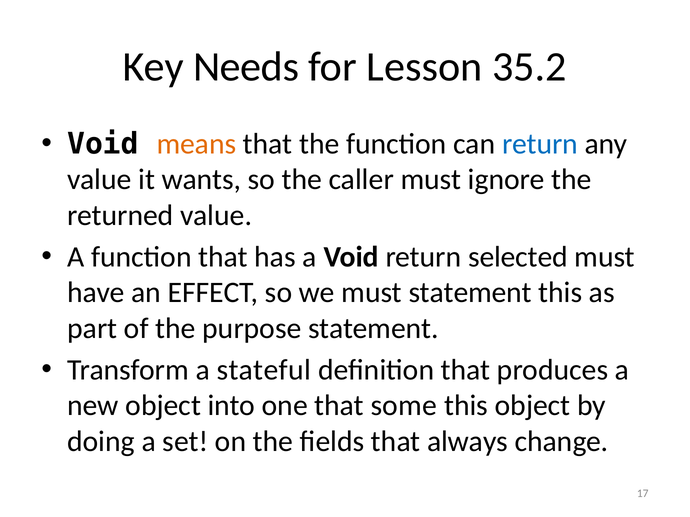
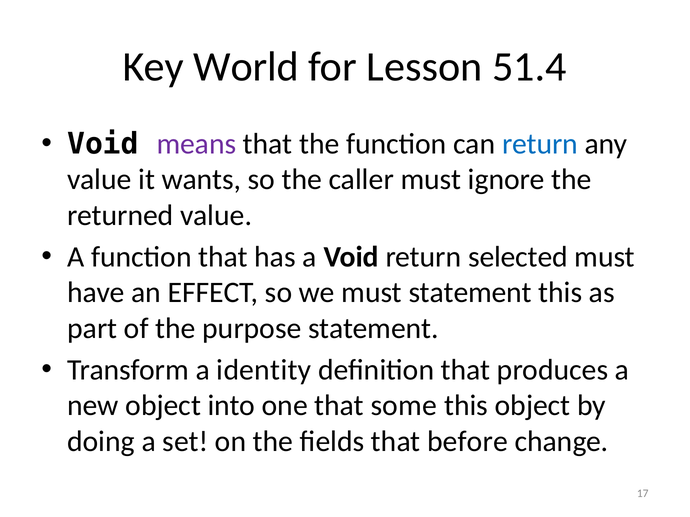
Needs: Needs -> World (246, 67)
35.2: 35.2 -> 51.4 (529, 67)
means colour: orange -> purple (196, 144)
stateful: stateful -> identity (264, 370)
always: always -> before (467, 442)
